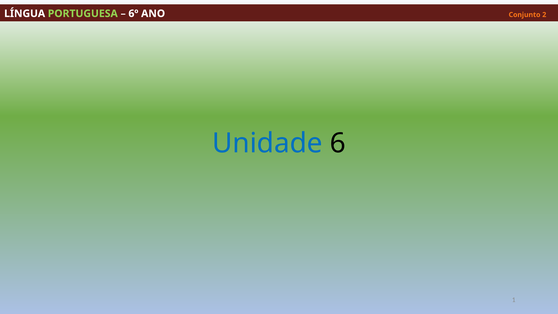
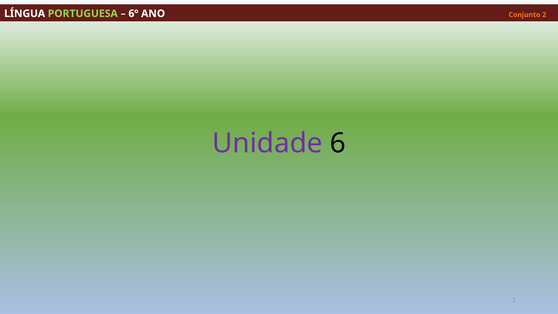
Unidade colour: blue -> purple (267, 143)
